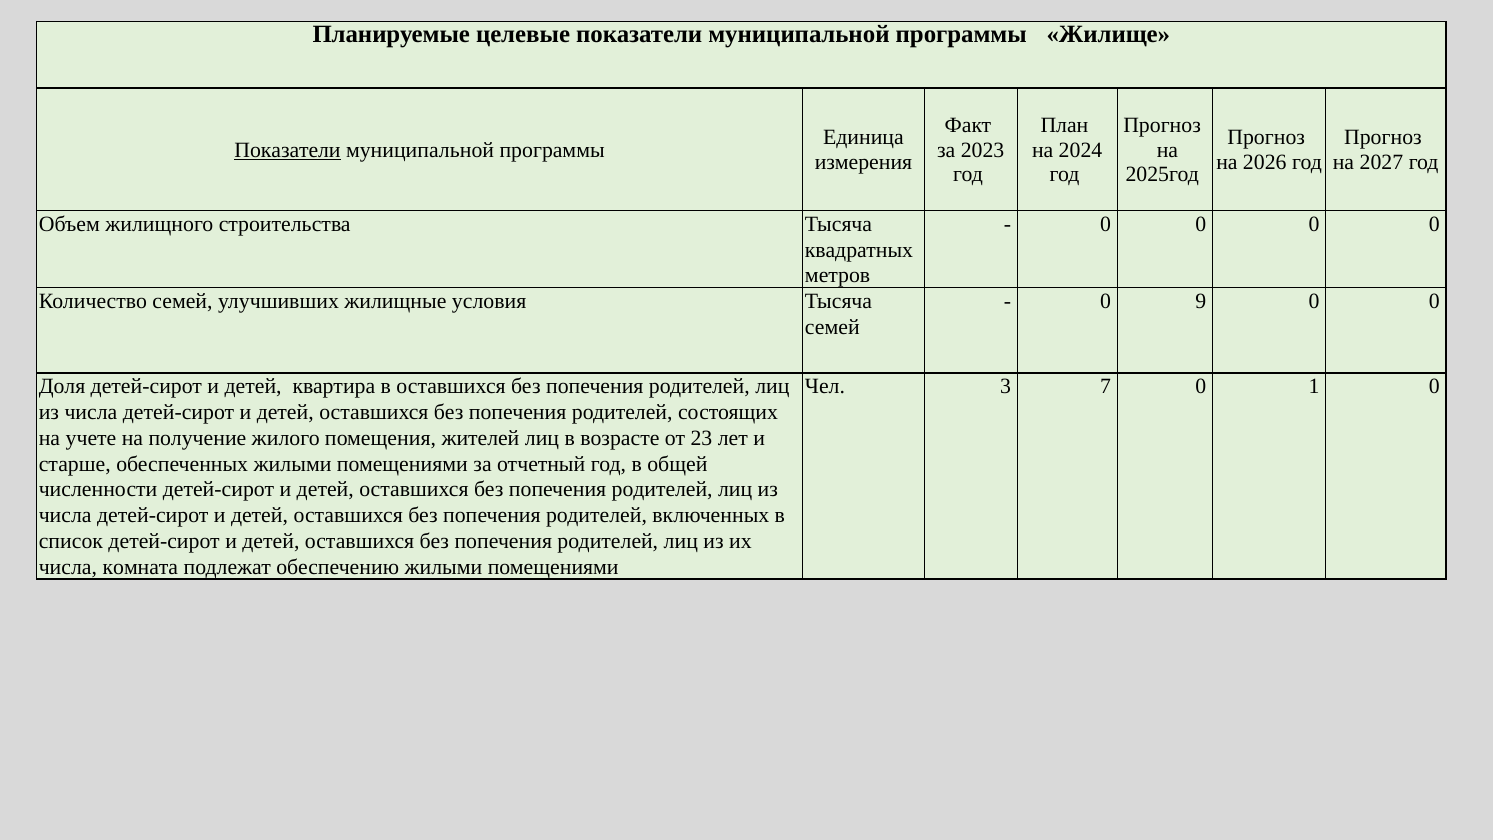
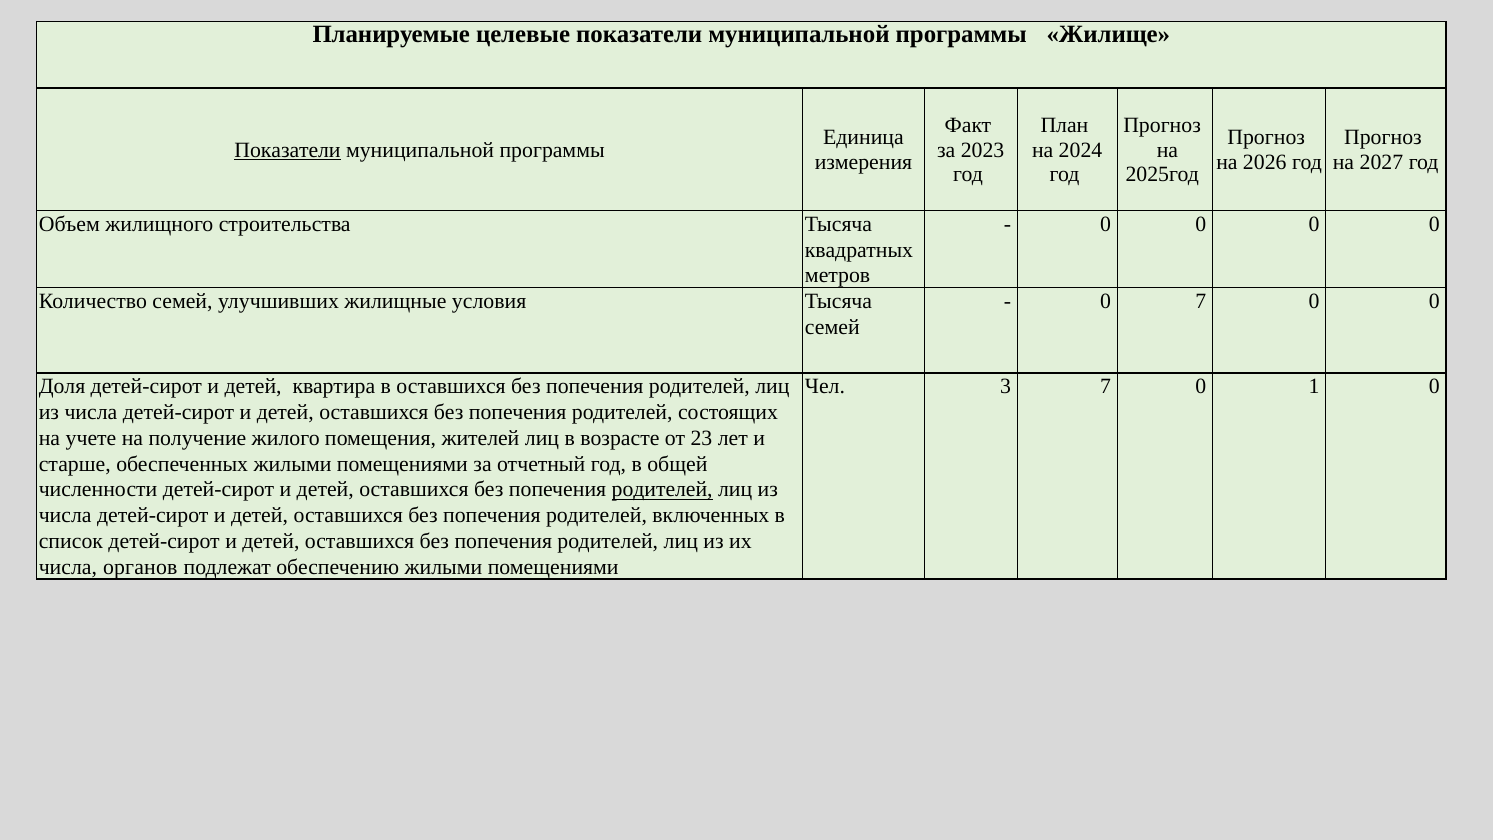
0 9: 9 -> 7 (1201, 301)
родителей underline: none -> present (662, 490)
комната: комната -> органов (140, 567)
